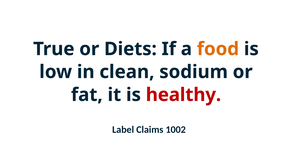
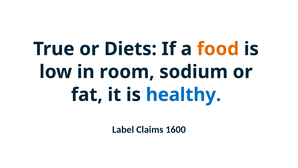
clean: clean -> room (127, 72)
healthy colour: red -> blue (183, 95)
1002: 1002 -> 1600 (176, 129)
